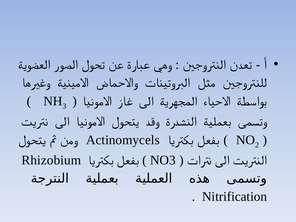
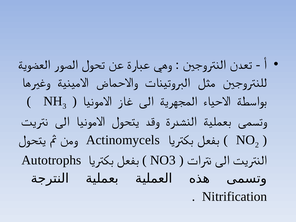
Rhizobium: Rhizobium -> Autotrophs (51, 160)
